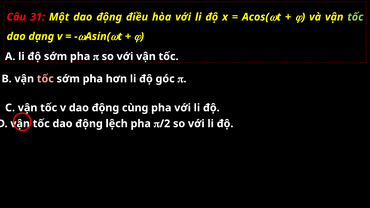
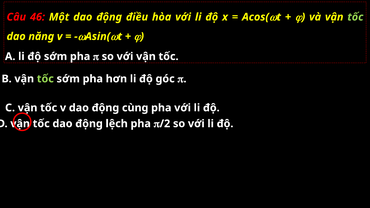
31: 31 -> 46 (38, 17)
dạng: dạng -> năng (41, 36)
tốc colour: pink -> light green (45, 79)
